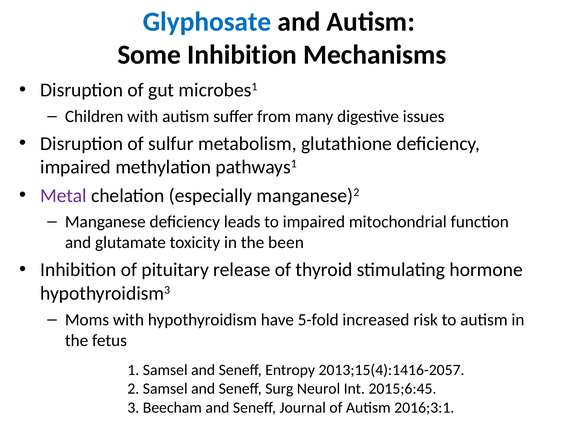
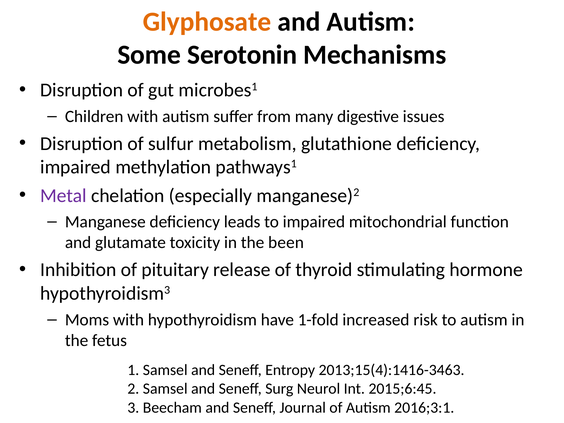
Glyphosate colour: blue -> orange (207, 22)
Some Inhibition: Inhibition -> Serotonin (242, 55)
5-fold: 5-fold -> 1-fold (318, 320)
2013;15(4):1416-2057: 2013;15(4):1416-2057 -> 2013;15(4):1416-3463 (392, 370)
